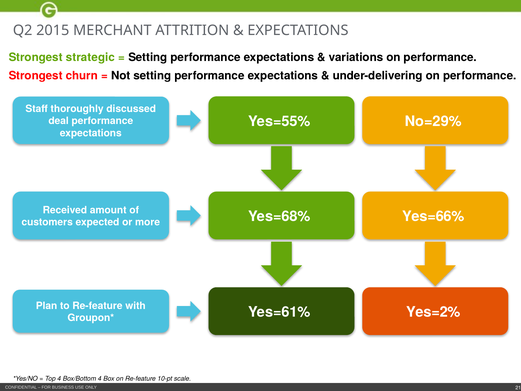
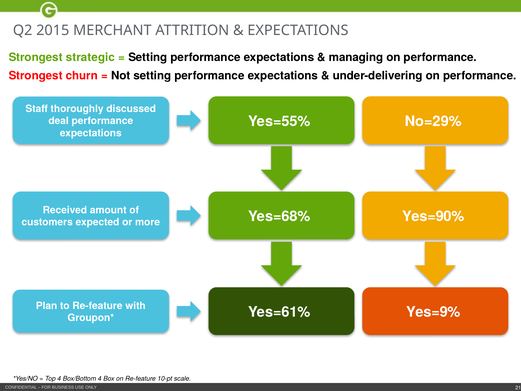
variations: variations -> managing (356, 57)
Yes=66%: Yes=66% -> Yes=90% (433, 216)
Yes=2%: Yes=2% -> Yes=9% (433, 312)
